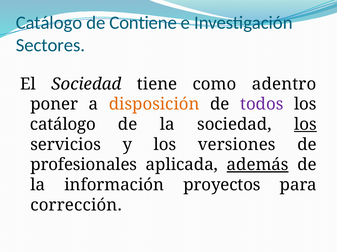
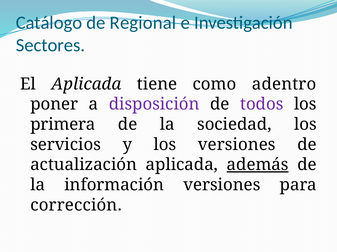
Contiene: Contiene -> Regional (143, 23)
El Sociedad: Sociedad -> Aplicada (86, 84)
disposición colour: orange -> purple (154, 104)
catálogo: catálogo -> primera (63, 125)
los underline: present -> none (305, 125)
profesionales: profesionales -> actualización (84, 165)
información proyectos: proyectos -> versiones (222, 185)
